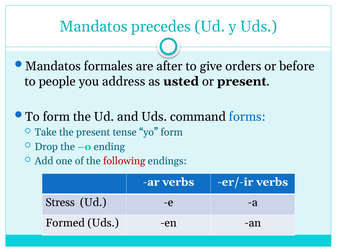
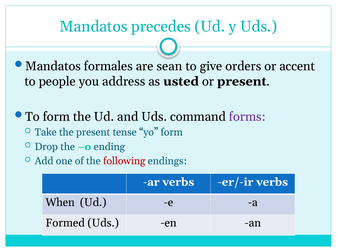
after: after -> sean (169, 66)
before: before -> accent (297, 66)
forms colour: blue -> purple (247, 117)
Stress: Stress -> When (60, 203)
